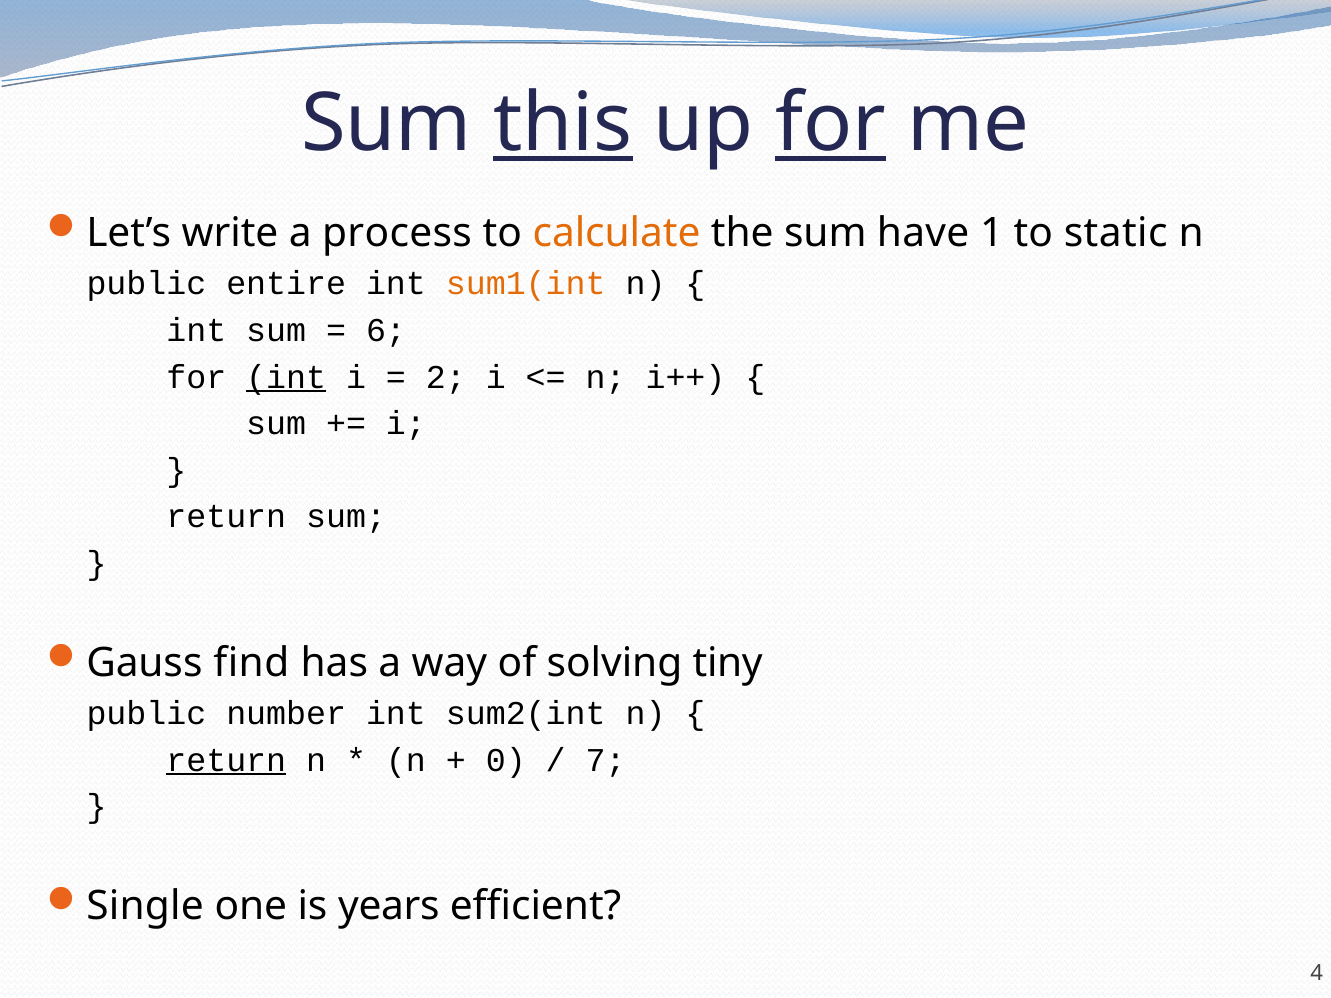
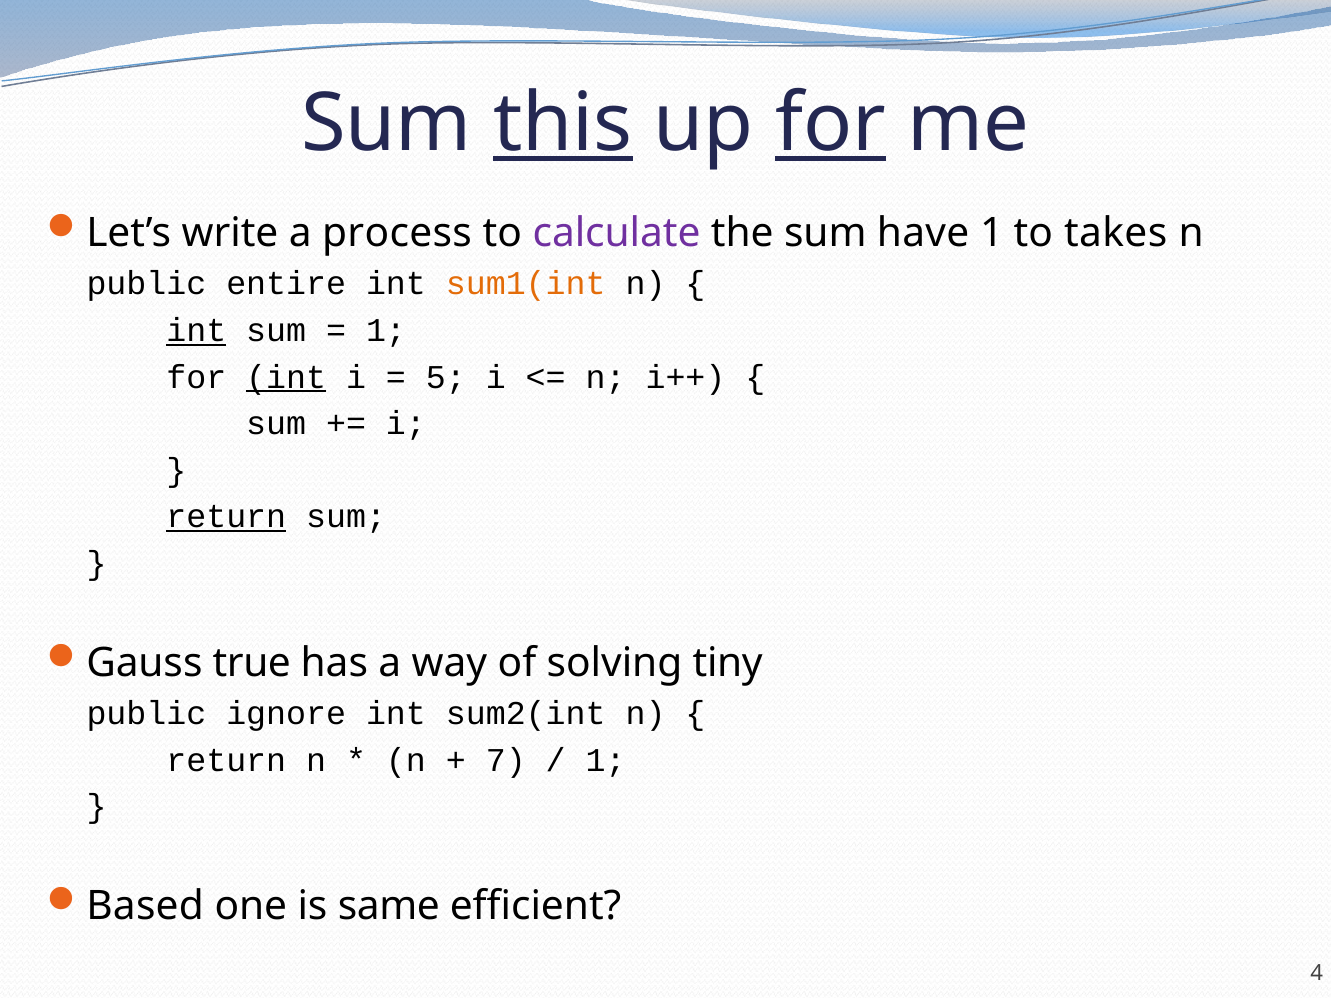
calculate colour: orange -> purple (616, 234)
static: static -> takes (1116, 234)
int underline: none -> present (196, 331)
6: 6 -> 1 (386, 331)
2: 2 -> 5 (446, 377)
return underline: none -> present (226, 517)
find: find -> true (252, 663)
number: number -> ignore (286, 714)
return underline: present -> none (226, 760)
0: 0 -> 7 (506, 760)
7: 7 -> 1 (606, 760)
Single: Single -> Based (145, 906)
years: years -> same (389, 906)
